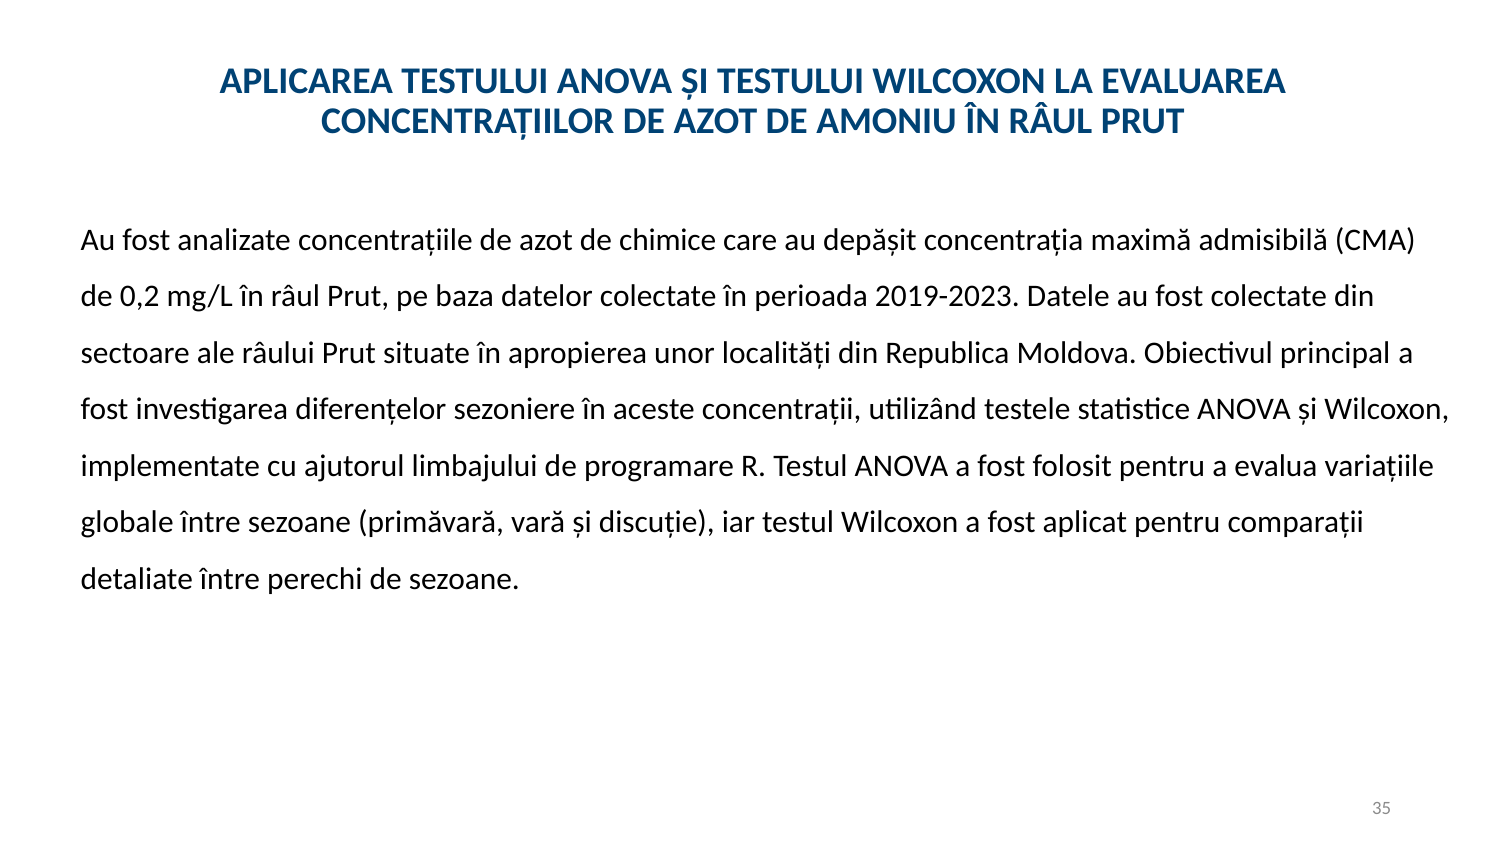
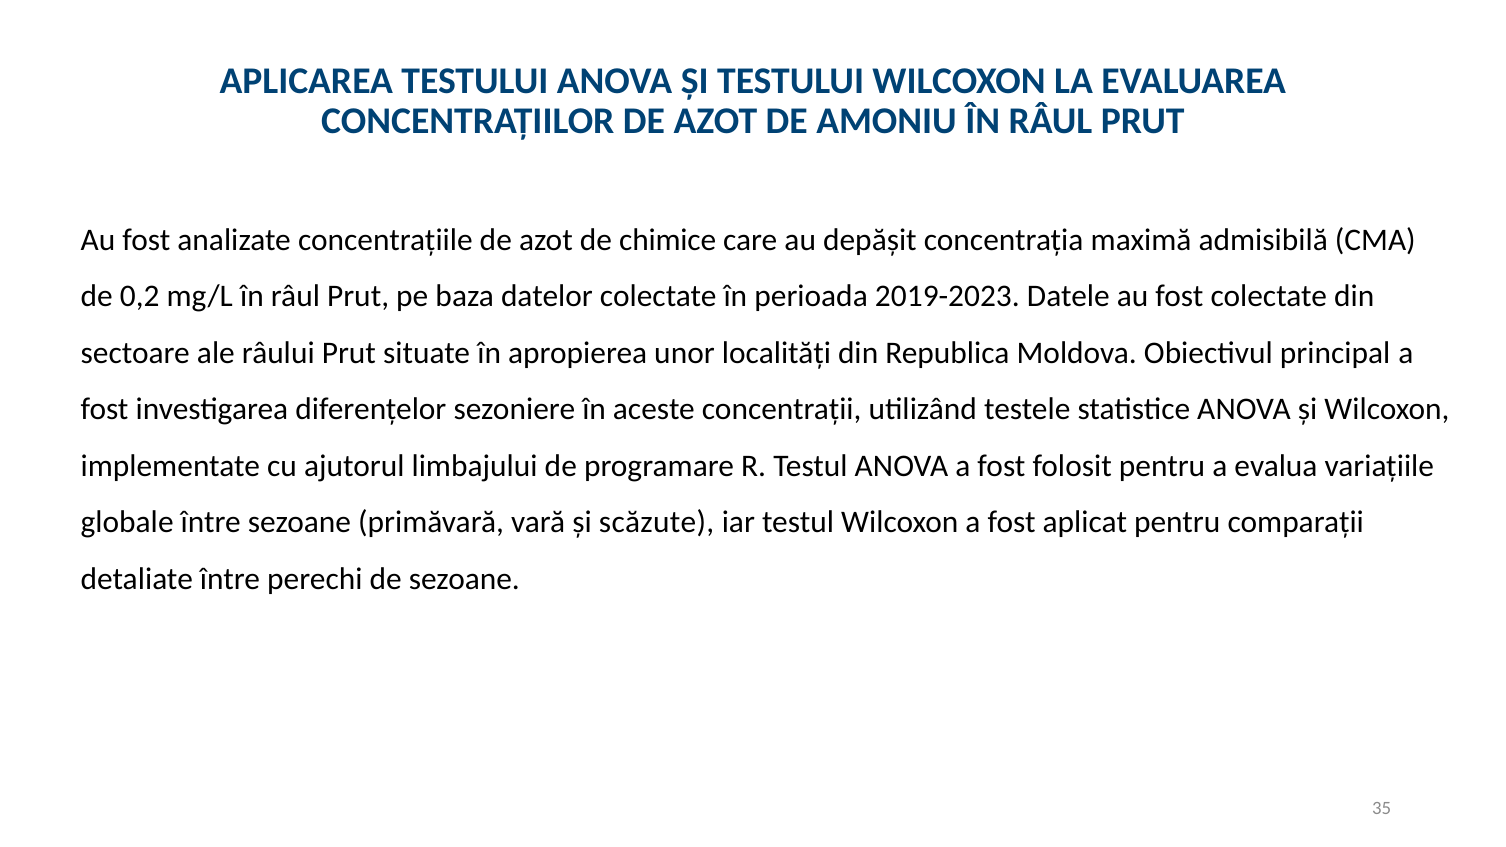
discuție: discuție -> scăzute (657, 523)
